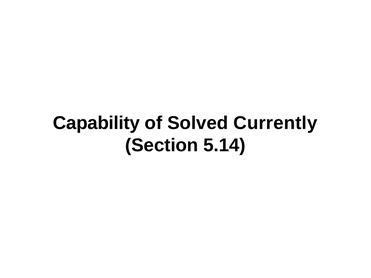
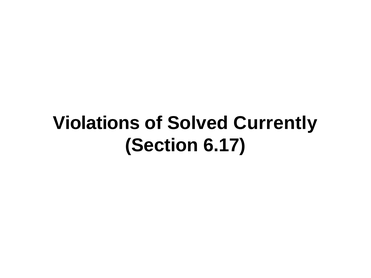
Capability: Capability -> Violations (96, 123)
5.14: 5.14 -> 6.17 (225, 145)
